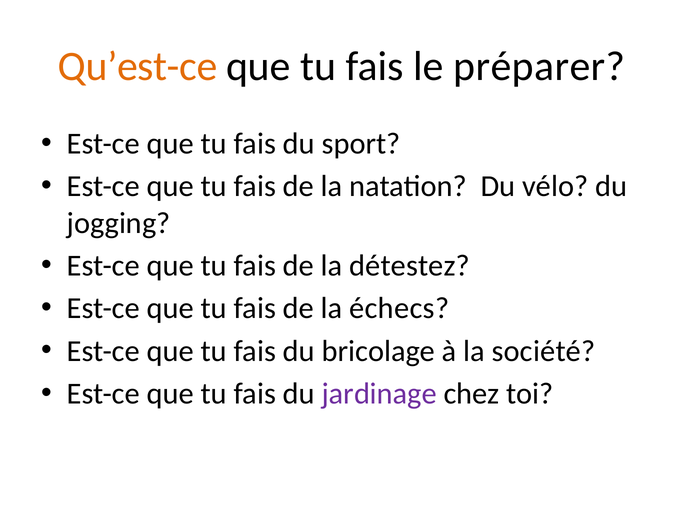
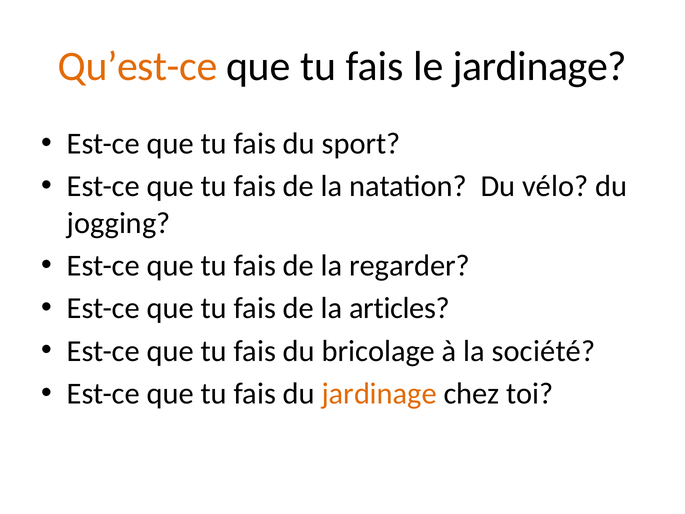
le préparer: préparer -> jardinage (540, 66)
détestez: détestez -> regarder (410, 266)
échecs: échecs -> articles (400, 308)
jardinage colour: purple -> orange (379, 393)
